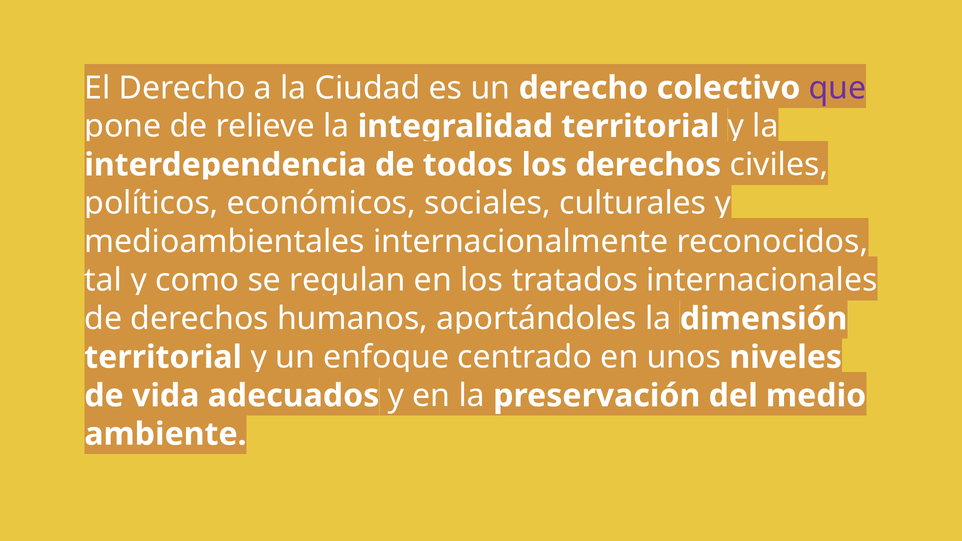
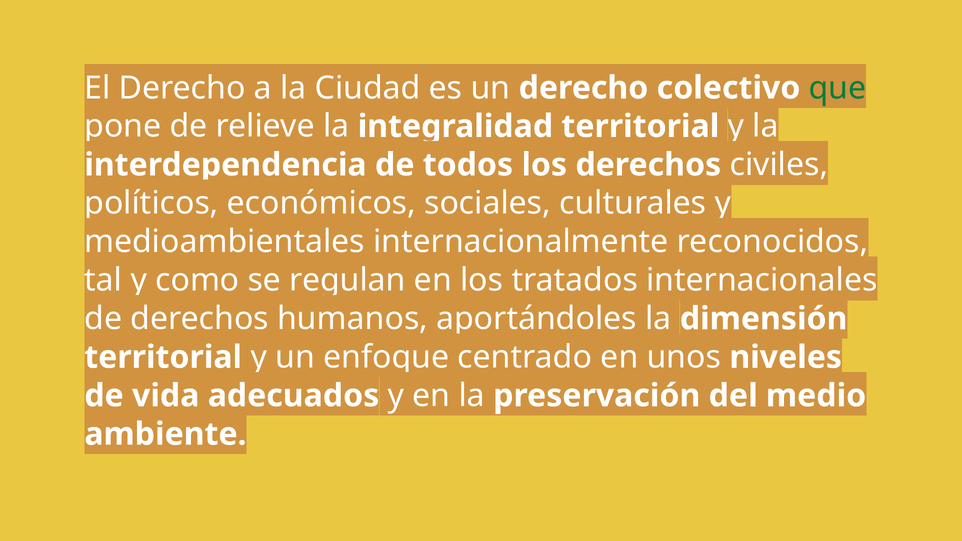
que colour: purple -> green (838, 88)
